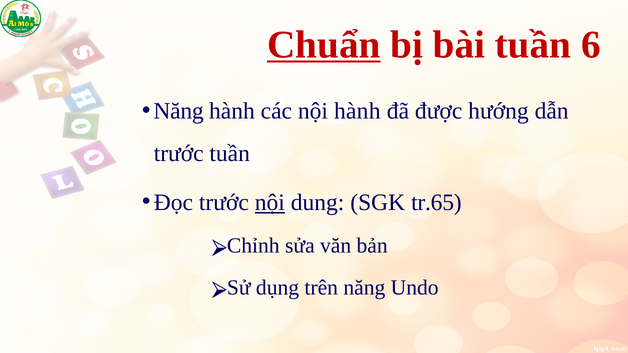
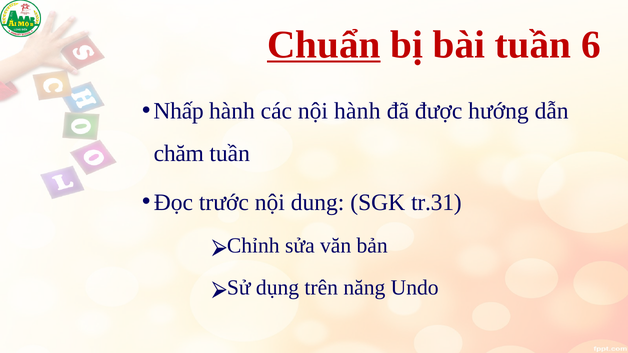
Năng: Năng -> Nhấp (179, 111)
trước: trước -> chăm (179, 154)
nội underline: present -> none (270, 203)
tr.65: tr.65 -> tr.31 (436, 203)
